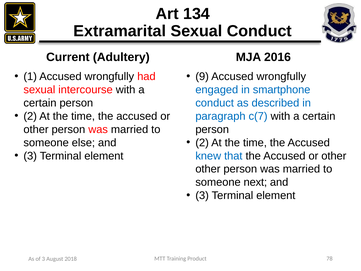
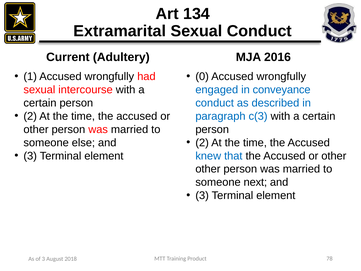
9: 9 -> 0 (202, 76)
smartphone: smartphone -> conveyance (282, 90)
c(7: c(7 -> c(3 (258, 116)
